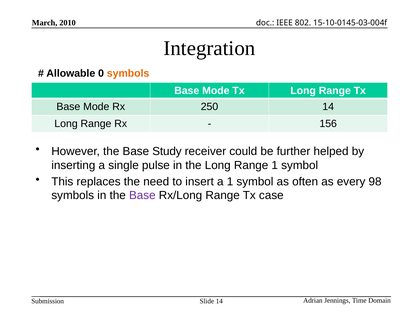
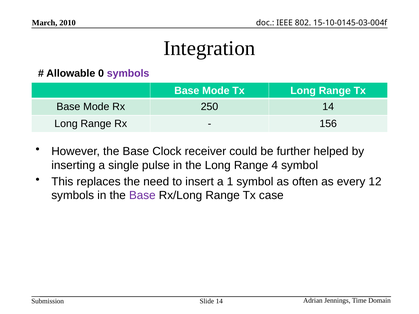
symbols colour: orange -> purple (128, 73)
Study: Study -> Clock (167, 151)
Range 1: 1 -> 4 (275, 165)
98: 98 -> 12 (375, 182)
